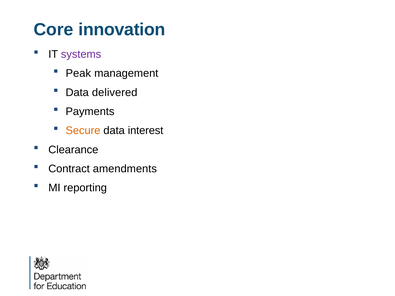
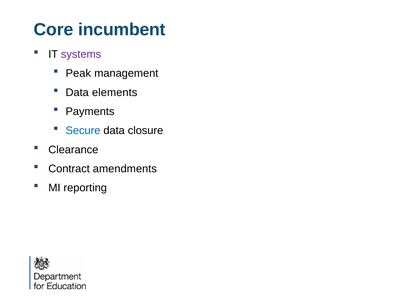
innovation: innovation -> incumbent (122, 30)
delivered: delivered -> elements (115, 93)
Secure colour: orange -> blue (83, 131)
interest: interest -> closure (146, 131)
